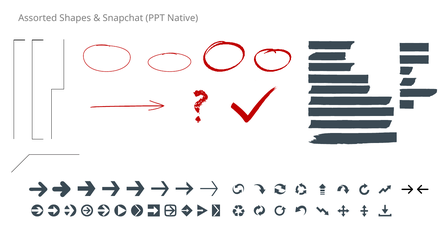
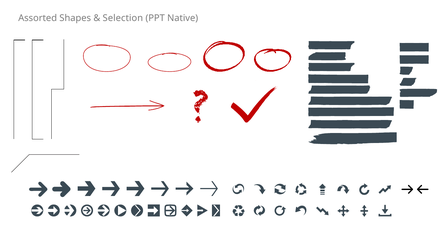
Snapchat: Snapchat -> Selection (123, 18)
